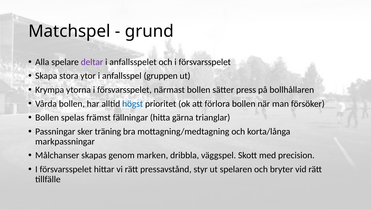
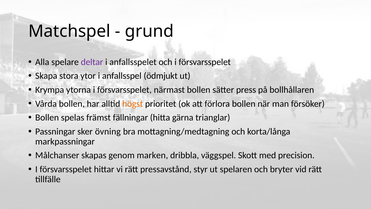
gruppen: gruppen -> ödmjukt (161, 76)
högst colour: blue -> orange (133, 104)
träning: träning -> övning (108, 131)
